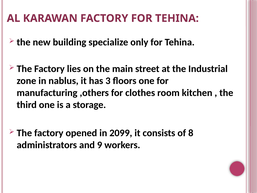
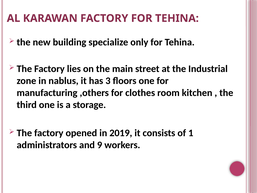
2099: 2099 -> 2019 (121, 133)
8: 8 -> 1 (191, 133)
